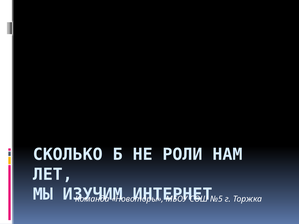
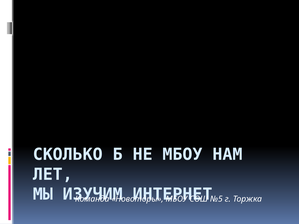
НЕ РОЛИ: РОЛИ -> МБОУ (183, 155)
